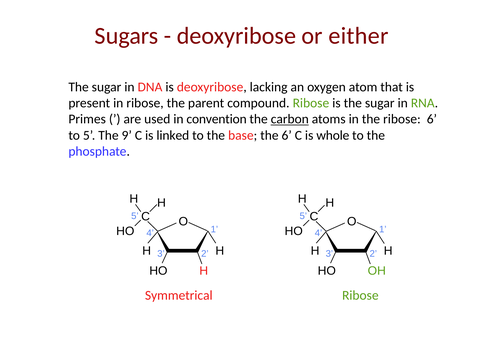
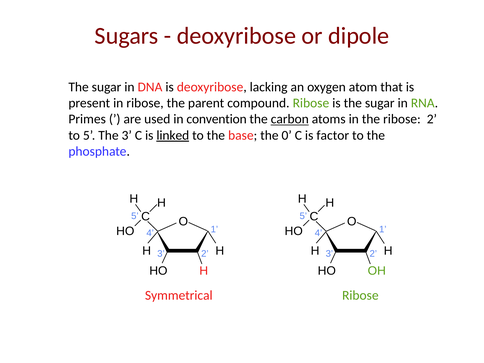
either: either -> dipole (359, 36)
ribose 6: 6 -> 2 (432, 119)
The 9: 9 -> 3 (127, 135)
linked underline: none -> present (173, 135)
the 6: 6 -> 0 (287, 135)
whole: whole -> factor (333, 135)
